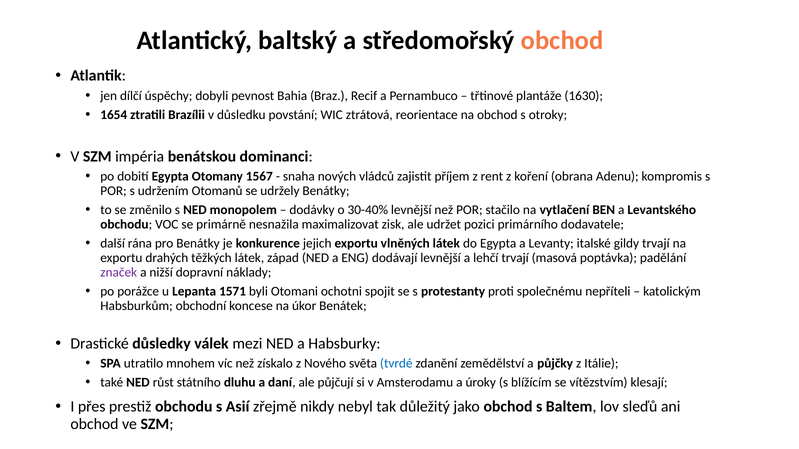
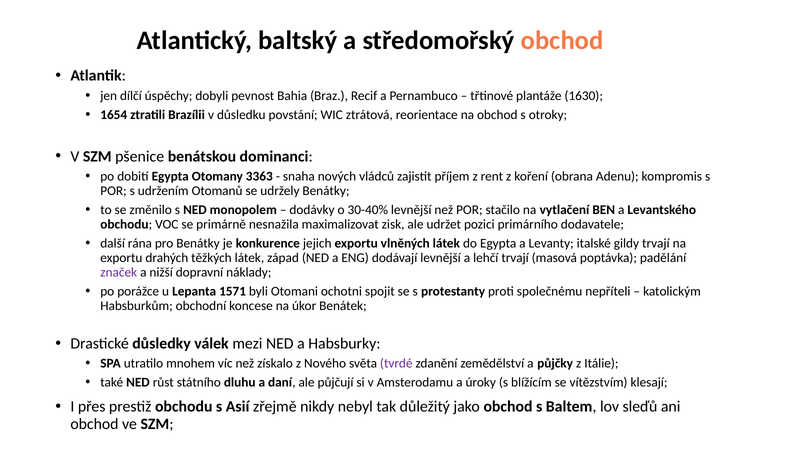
impéria: impéria -> pšenice (140, 156)
1567: 1567 -> 3363 (259, 177)
tvrdé colour: blue -> purple (396, 364)
